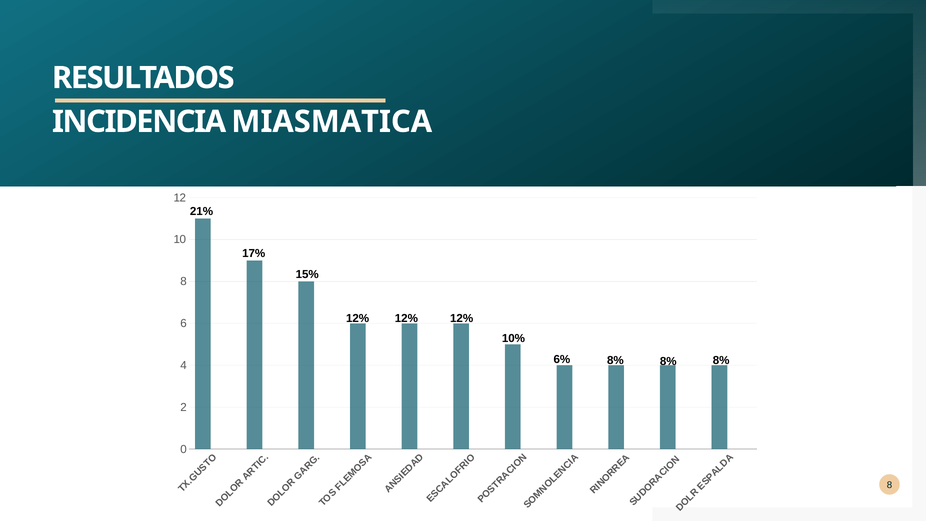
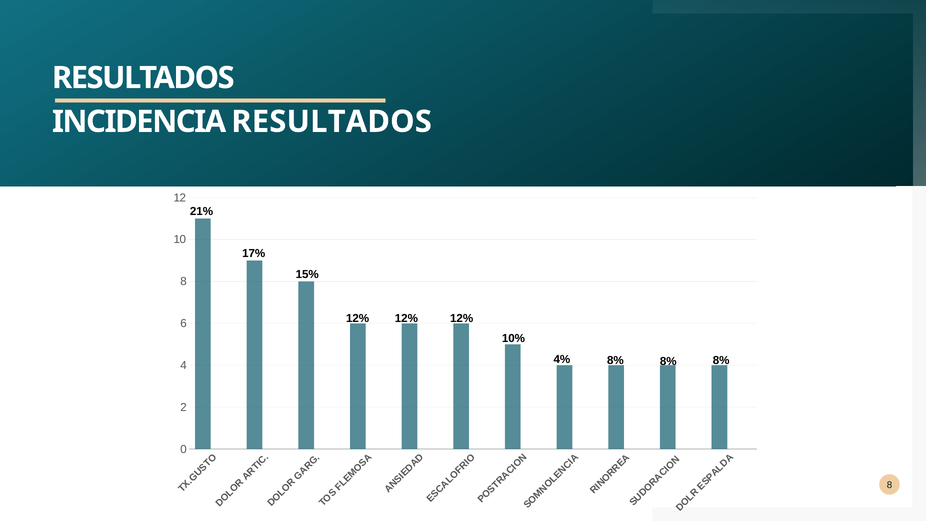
INCIDENCIA MIASMATICA: MIASMATICA -> RESULTADOS (332, 122)
6%: 6% -> 4% (562, 359)
